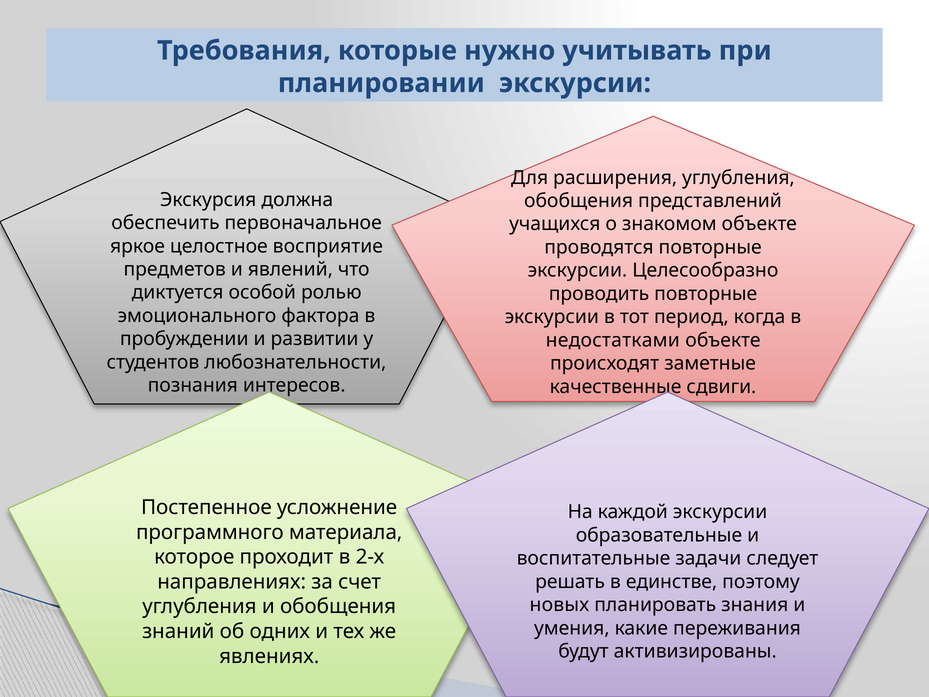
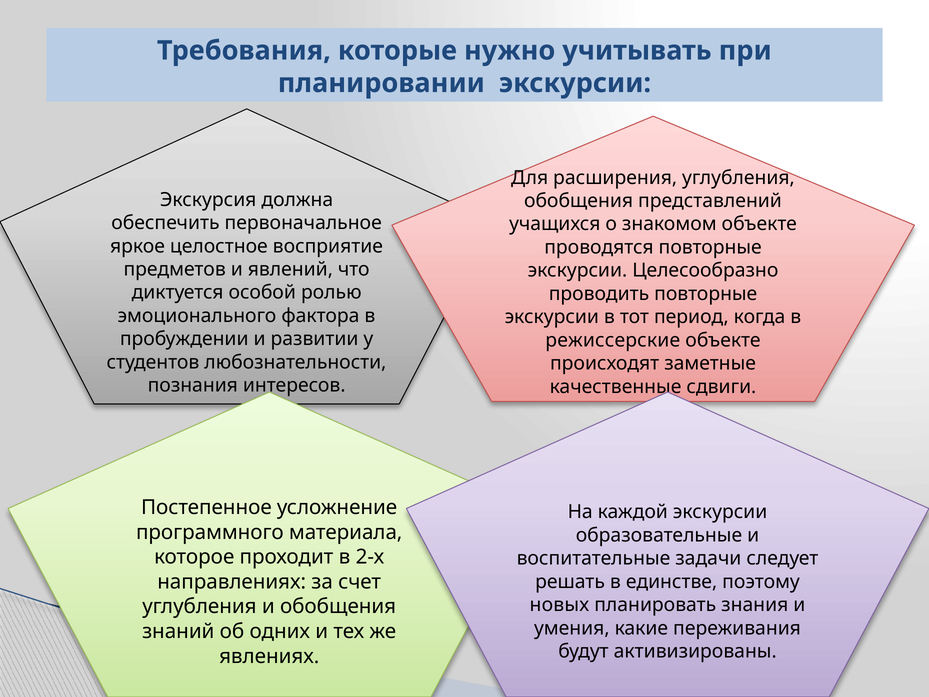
недостатками: недостатками -> режиссерские (613, 340)
